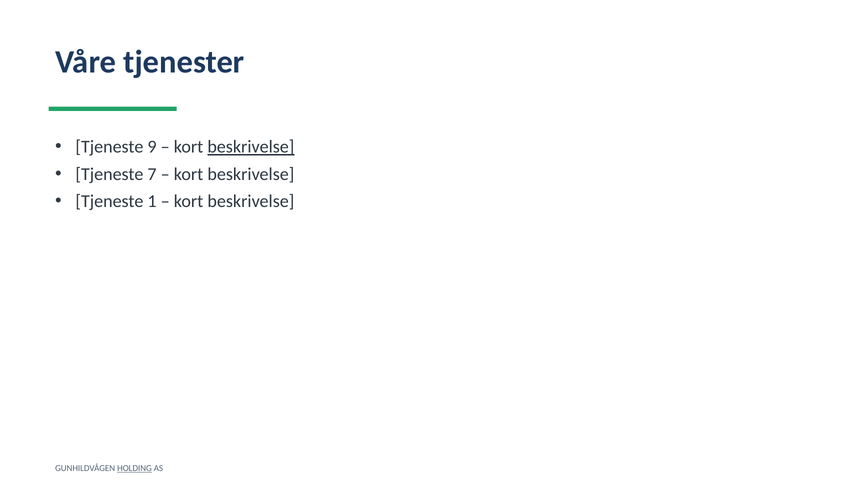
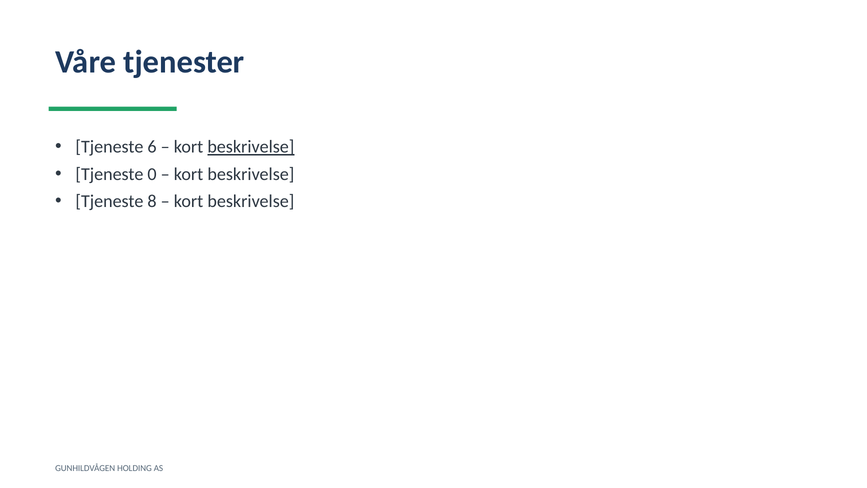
9: 9 -> 6 (152, 147)
7: 7 -> 0 (152, 174)
1: 1 -> 8 (152, 201)
HOLDING underline: present -> none (134, 468)
